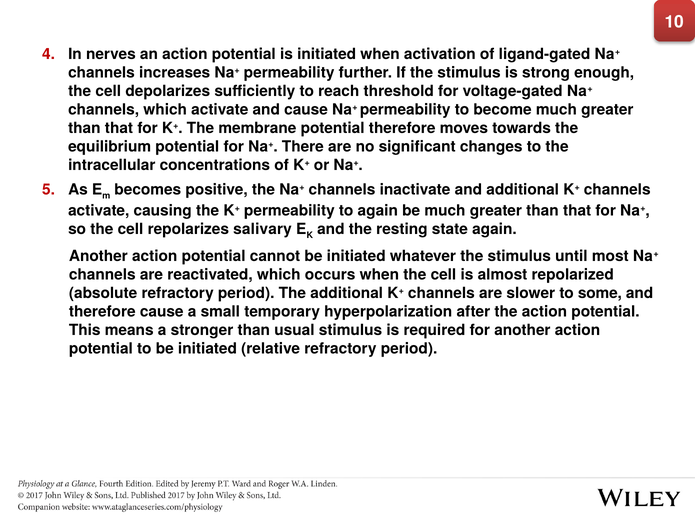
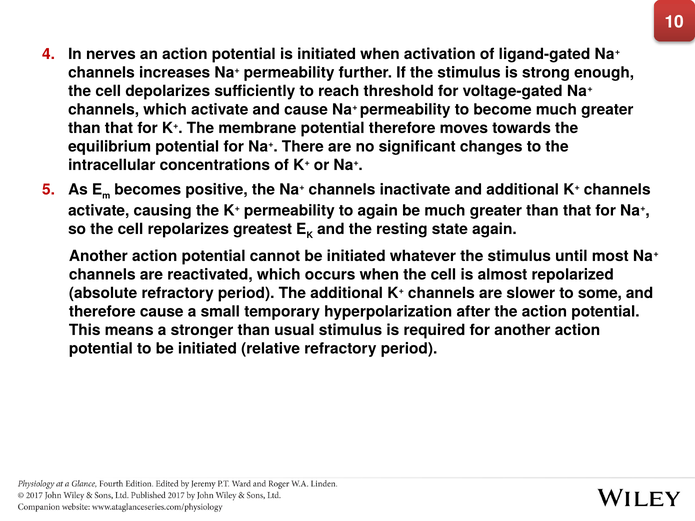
salivary: salivary -> greatest (263, 229)
